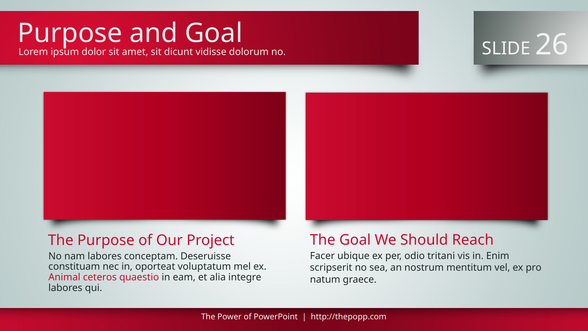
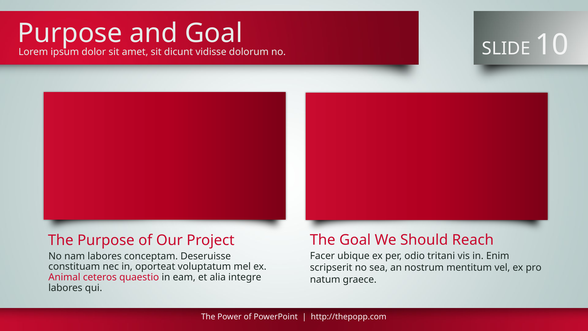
26: 26 -> 10 (552, 45)
